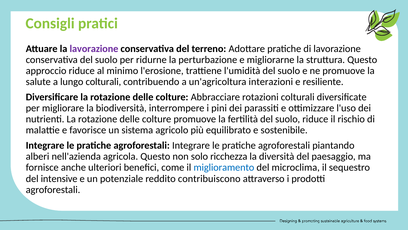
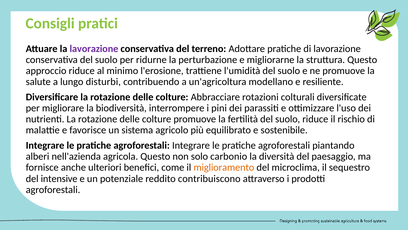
lungo colturali: colturali -> disturbi (103, 82)
interazioni: interazioni -> modellano (271, 82)
ricchezza: ricchezza -> carbonio (229, 156)
miglioramento colour: blue -> orange (224, 167)
